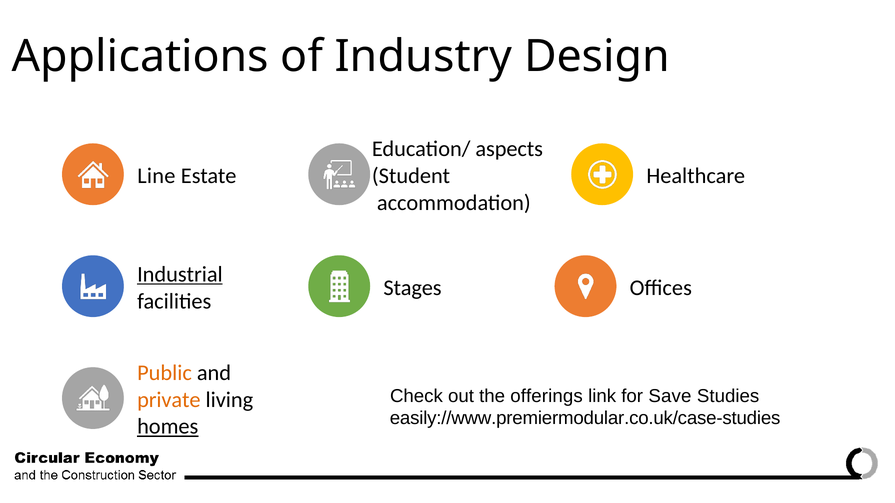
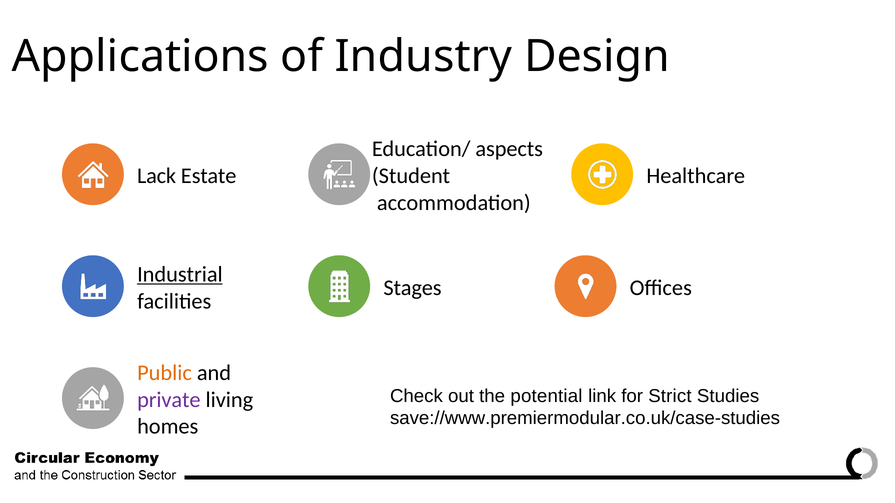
Line: Line -> Lack (157, 176)
offerings: offerings -> potential (546, 396)
Save: Save -> Strict (670, 396)
private colour: orange -> purple (169, 400)
easily://www.premiermodular.co.uk/case-studies: easily://www.premiermodular.co.uk/case-studies -> save://www.premiermodular.co.uk/case-studies (585, 419)
homes underline: present -> none (168, 427)
